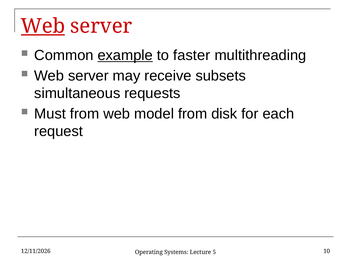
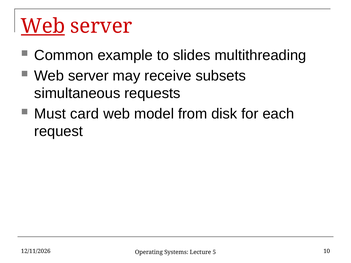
example underline: present -> none (125, 55)
faster: faster -> slides (192, 55)
Must from: from -> card (85, 114)
